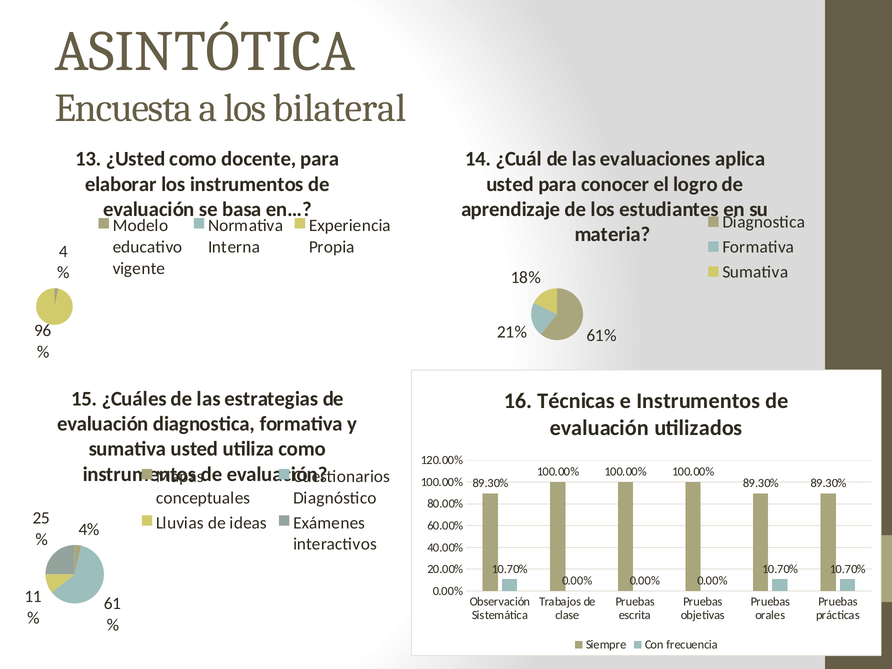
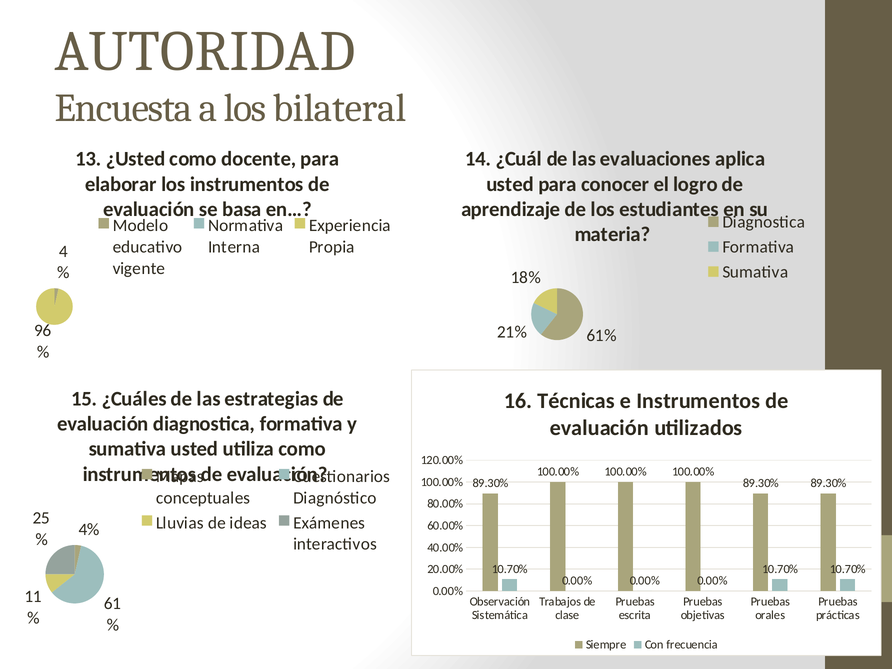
ASINTÓTICA: ASINTÓTICA -> AUTORIDAD (205, 51)
